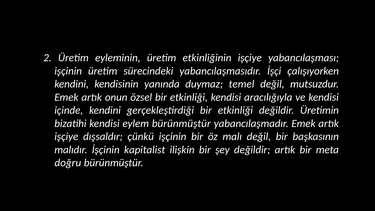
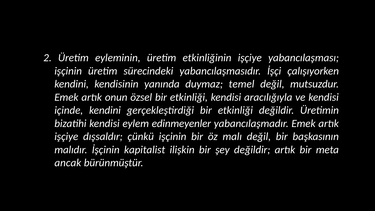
eylem bürünmüştür: bürünmüştür -> edinmeyenler (181, 123)
doğru: doğru -> ancak (68, 163)
